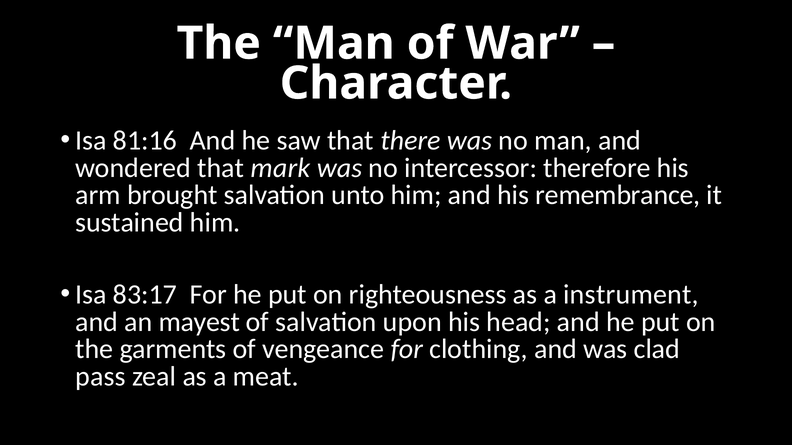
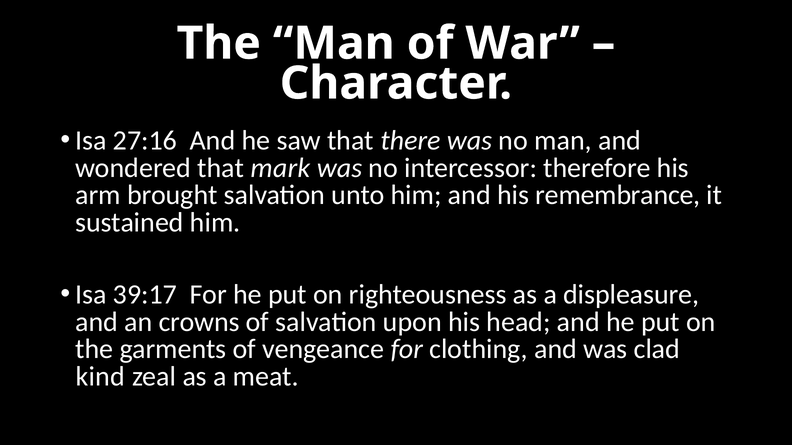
81:16: 81:16 -> 27:16 (145, 141)
83:17: 83:17 -> 39:17 (145, 295)
instrument: instrument -> displeasure (631, 295)
mayest: mayest -> crowns (199, 322)
pass: pass -> kind (100, 377)
